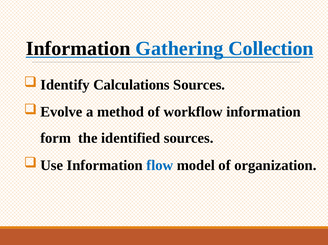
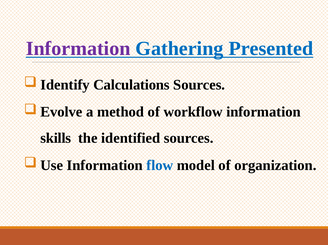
Information colour: black -> purple (78, 49)
Collection: Collection -> Presented (271, 49)
form: form -> skills (56, 139)
